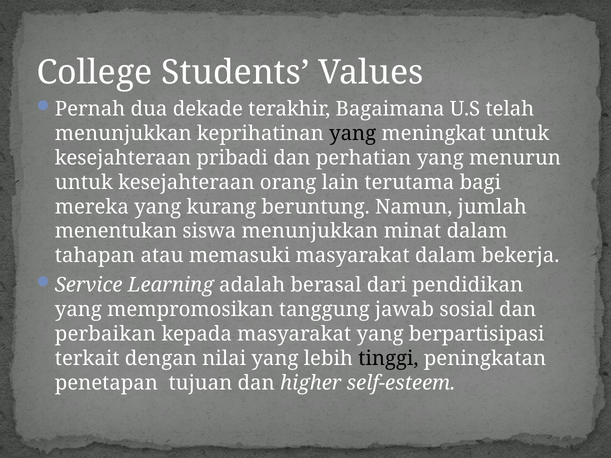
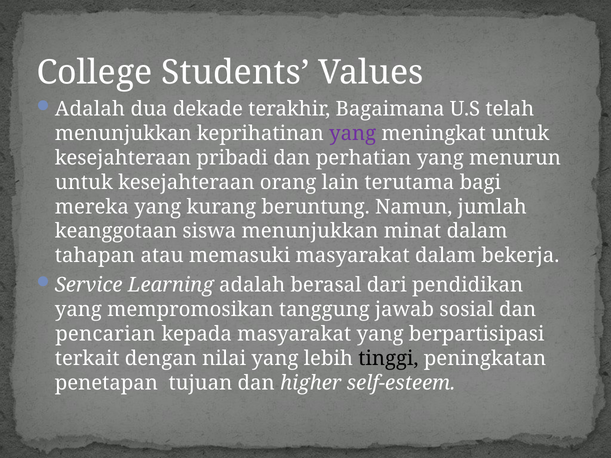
Pernah: Pernah -> Adalah (90, 109)
yang colour: black -> purple (353, 134)
menentukan: menentukan -> keanggotaan (116, 231)
perbaikan: perbaikan -> pencarian (105, 334)
